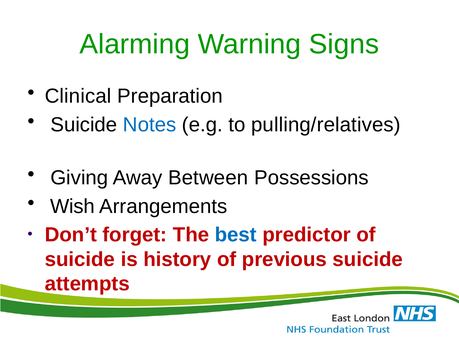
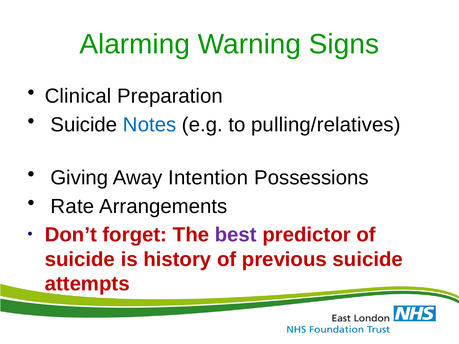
Between: Between -> Intention (208, 178)
Wish: Wish -> Rate (72, 206)
best colour: blue -> purple (236, 235)
